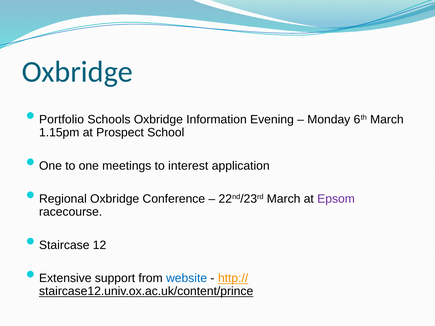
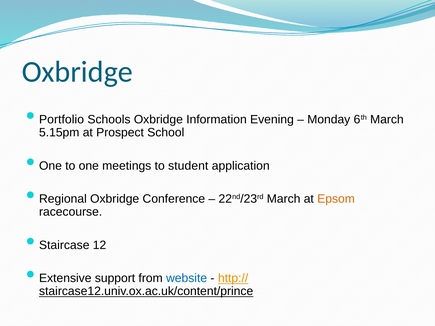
1.15pm: 1.15pm -> 5.15pm (59, 133)
interest: interest -> student (188, 166)
Epsom colour: purple -> orange (336, 199)
